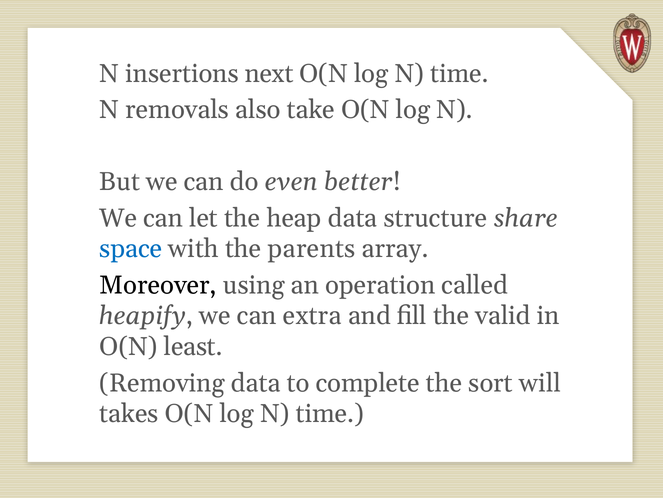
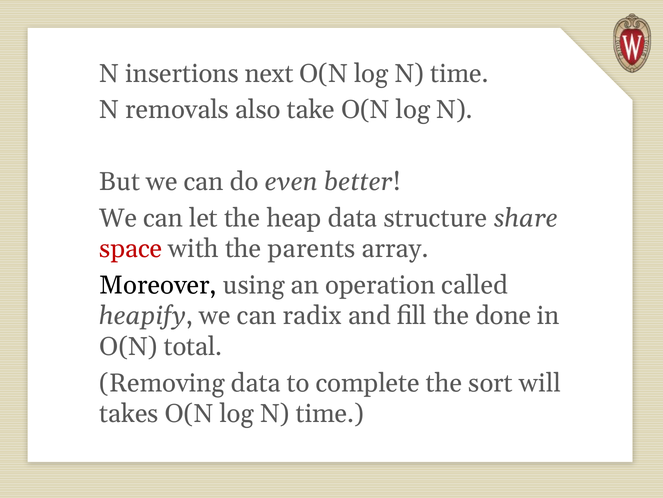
space colour: blue -> red (131, 249)
extra: extra -> radix (312, 315)
valid: valid -> done (503, 315)
least: least -> total (193, 346)
